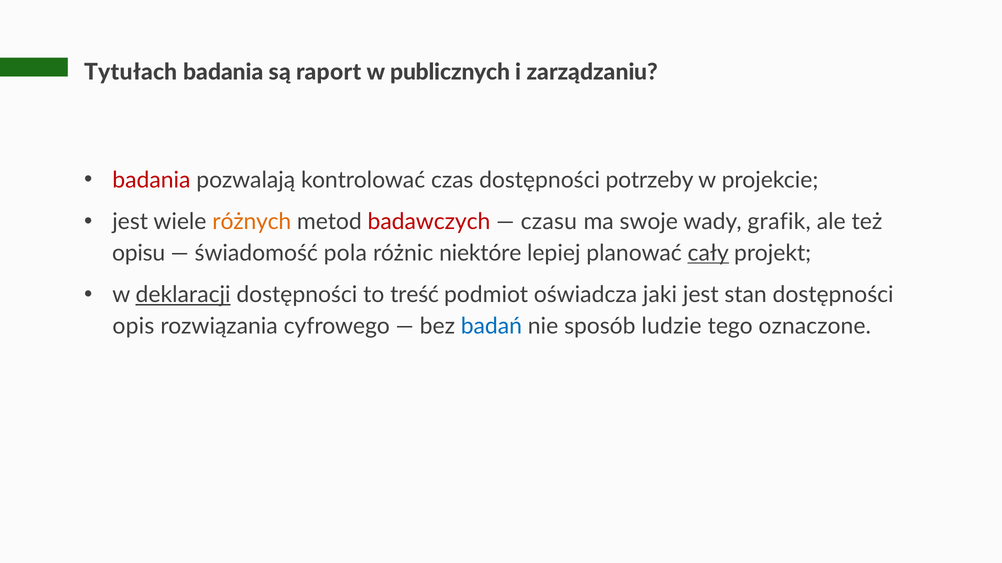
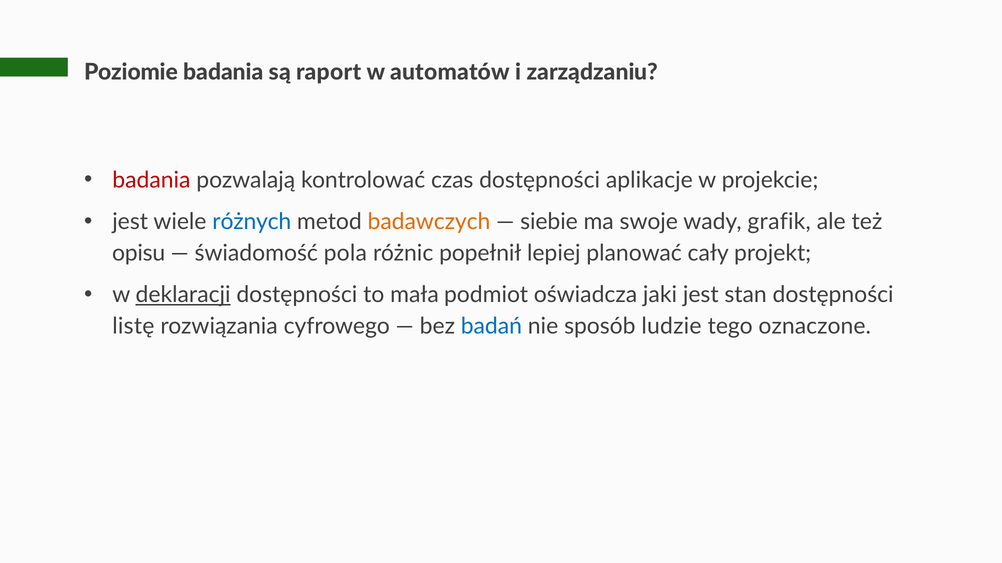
Tytułach: Tytułach -> Poziomie (131, 72)
publicznych: publicznych -> automatów (450, 72)
potrzeby: potrzeby -> aplikacje (649, 180)
różnych colour: orange -> blue (252, 222)
badawczych colour: red -> orange (429, 222)
czasu: czasu -> siebie (549, 222)
niektóre: niektóre -> popełnił (480, 253)
cały underline: present -> none (708, 253)
treść: treść -> mała (415, 295)
opis: opis -> listę (133, 327)
